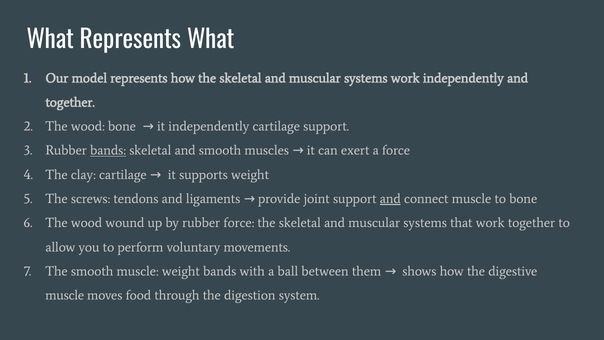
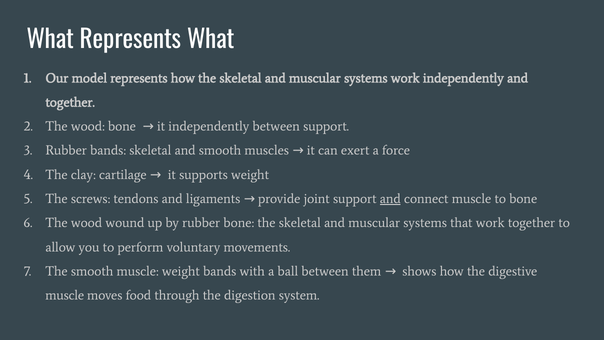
independently cartilage: cartilage -> between (276, 126)
bands underline: present -> none (108, 150)
rubber force: force -> bone (239, 223)
